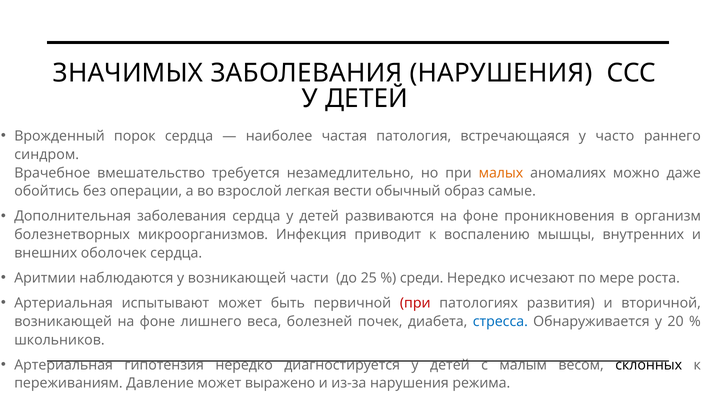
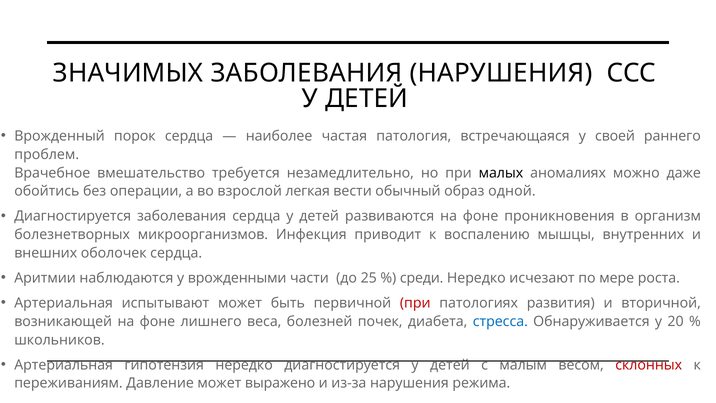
часто: часто -> своей (615, 136)
синдром: синдром -> проблем (47, 154)
малых colour: orange -> black (501, 173)
самые: самые -> одной (512, 191)
Дополнительная: Дополнительная -> Диагностируется (73, 216)
у возникающей: возникающей -> врожденными (237, 278)
склонных colour: black -> red (649, 365)
